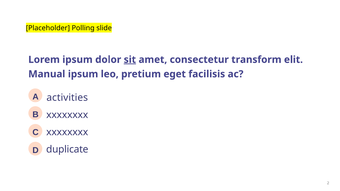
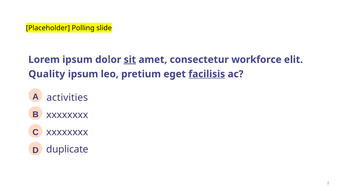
transform: transform -> workforce (256, 60)
Manual: Manual -> Quality (47, 74)
facilisis underline: none -> present (207, 74)
